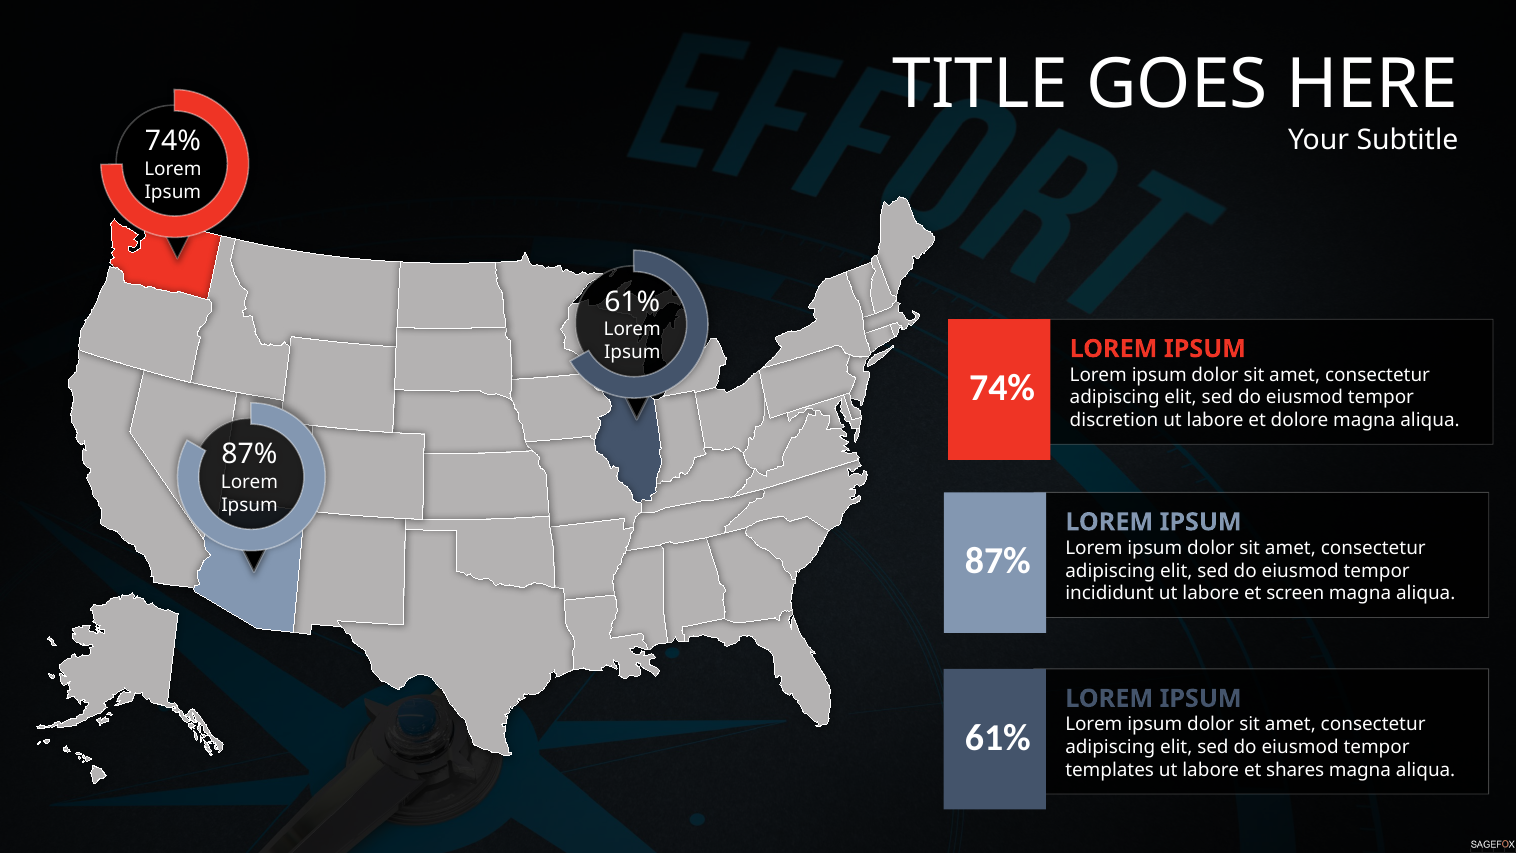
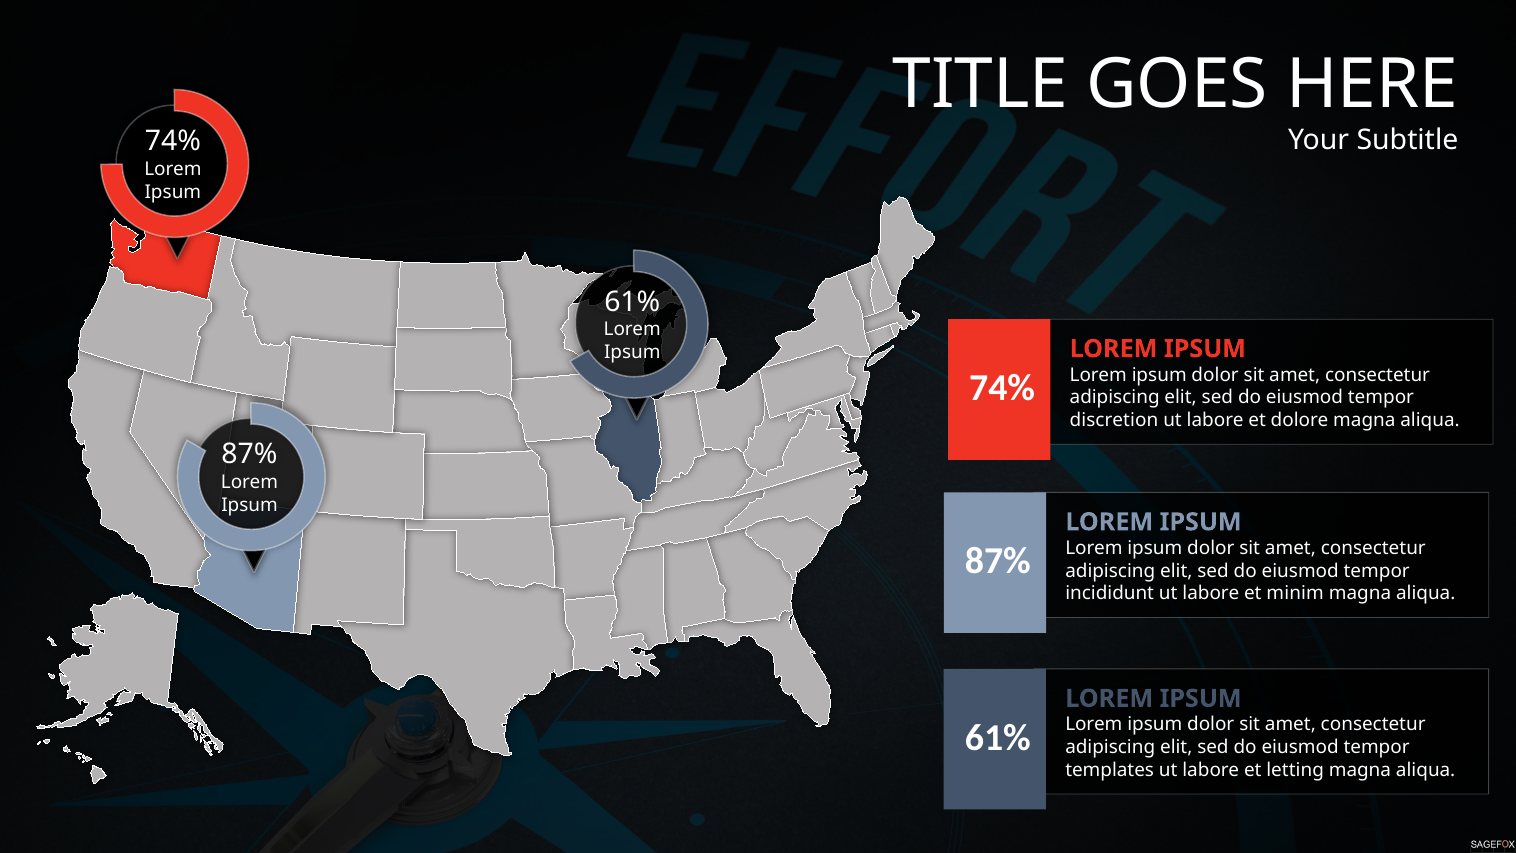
screen: screen -> minim (1295, 593)
shares: shares -> letting (1295, 770)
